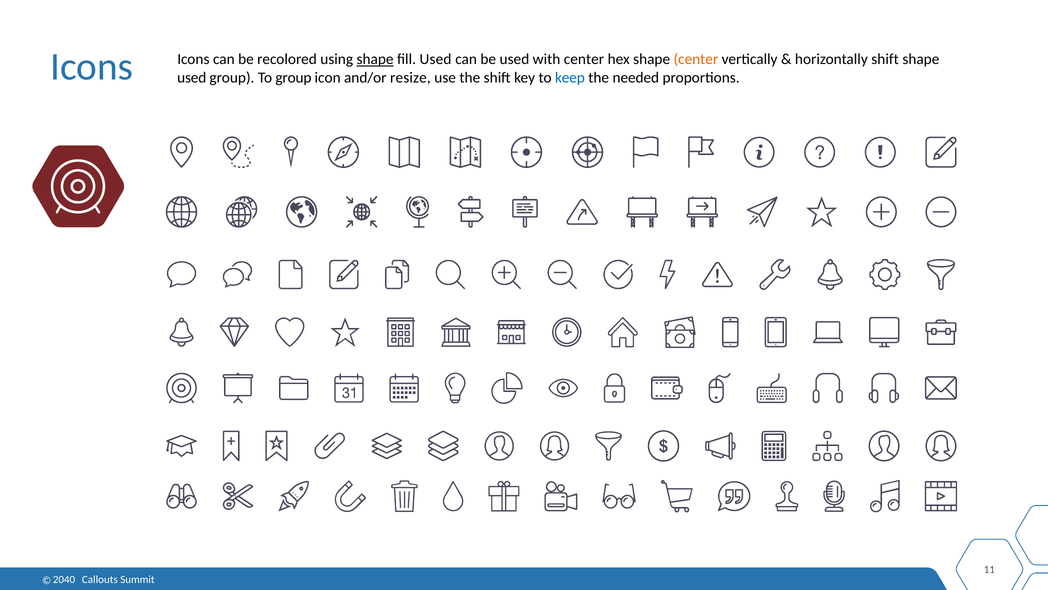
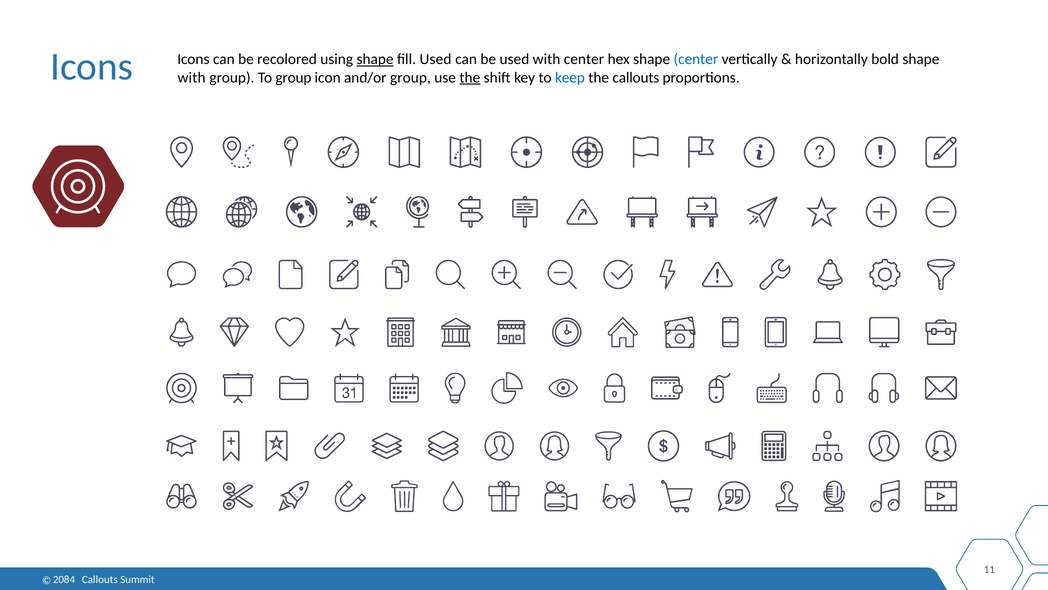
center colour: orange -> blue (696, 59)
horizontally shift: shift -> bold (885, 59)
used: used -> with (192, 78)
and/or resize: resize -> group (410, 78)
the underline: none -> present (470, 78)
the needed: needed -> callouts (636, 78)
2040: 2040 -> 2084 (64, 579)
